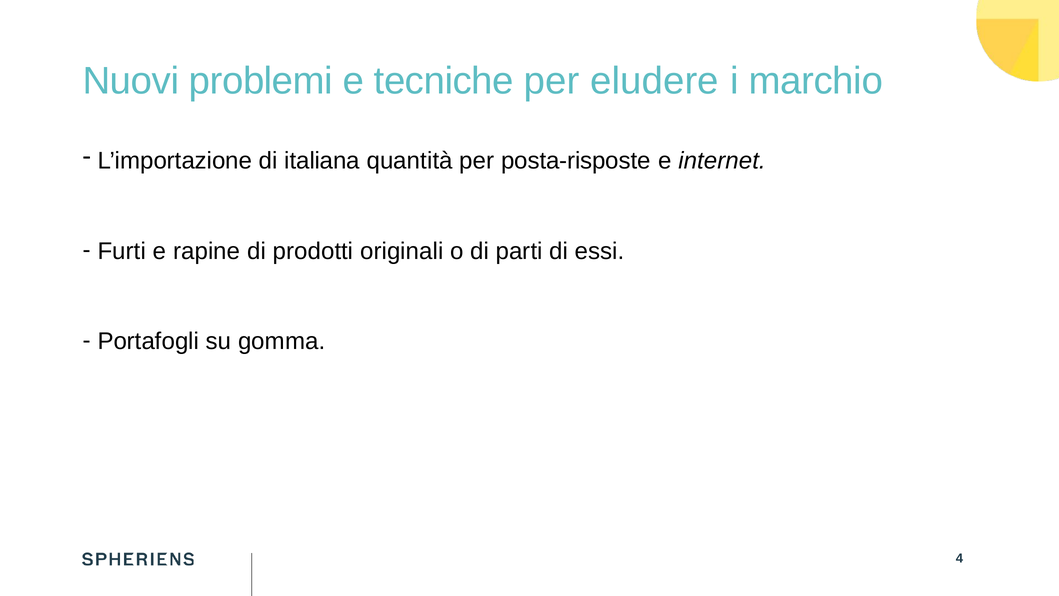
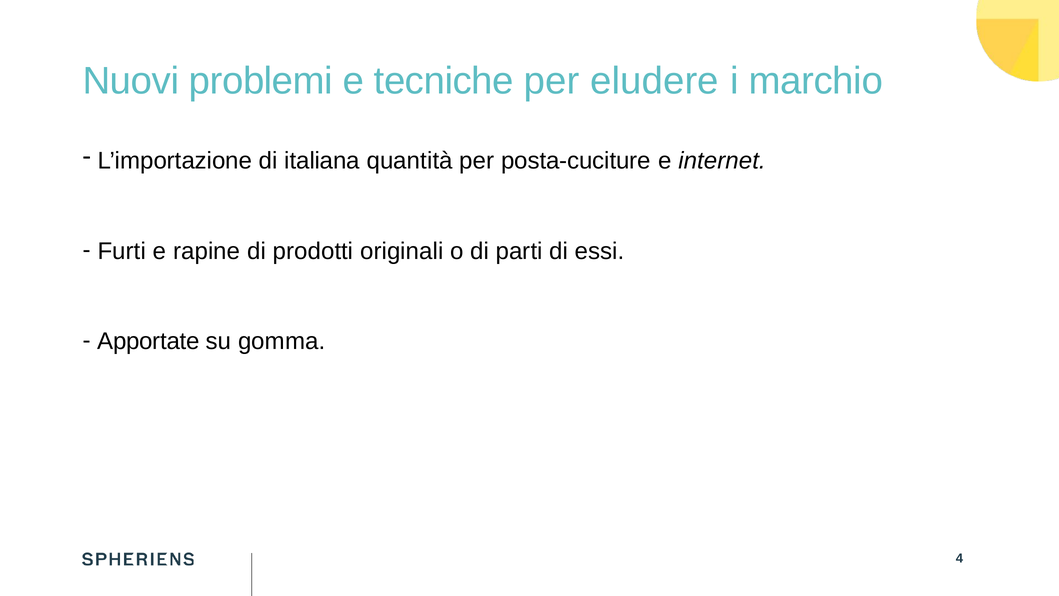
posta-risposte: posta-risposte -> posta-cuciture (576, 161)
Portafogli: Portafogli -> Apportate (148, 341)
